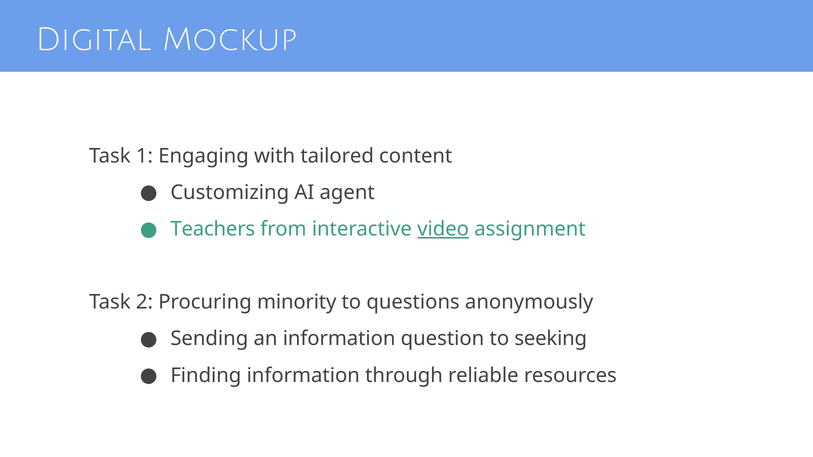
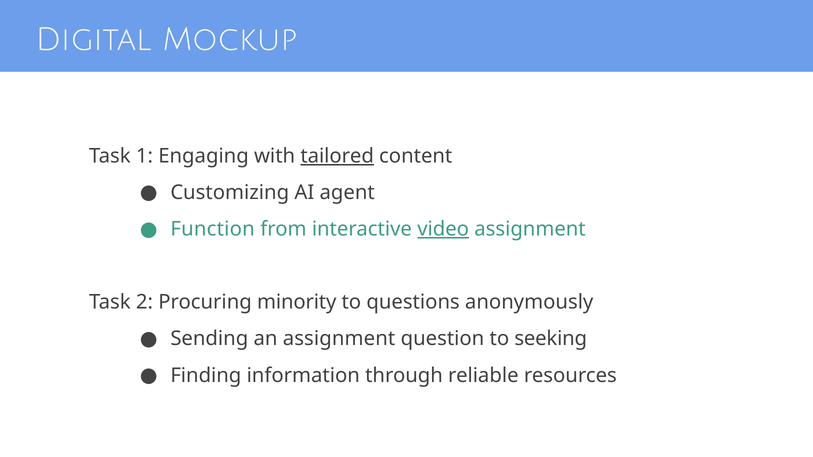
tailored underline: none -> present (337, 156)
Teachers: Teachers -> Function (213, 229)
an information: information -> assignment (339, 339)
